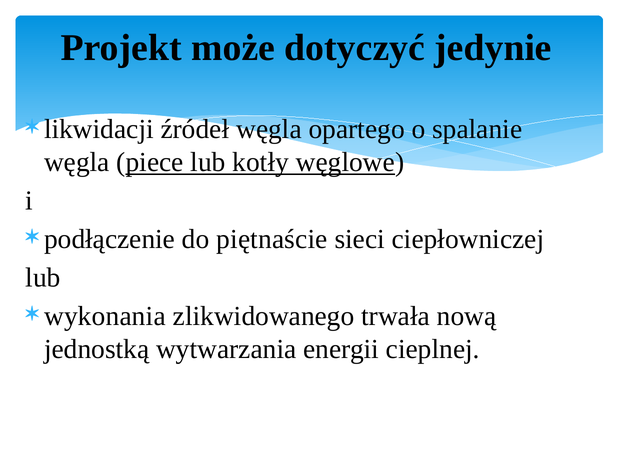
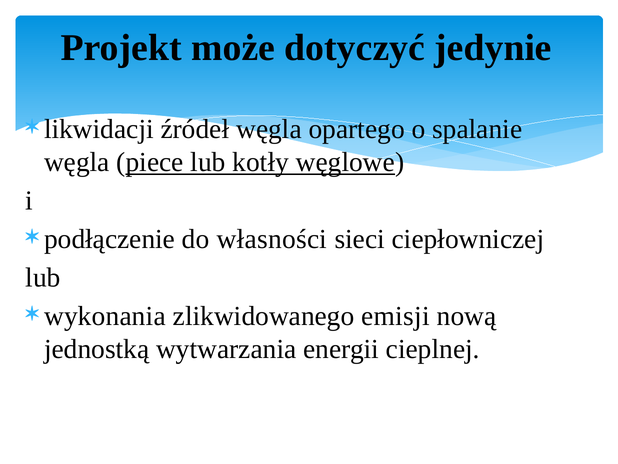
piętnaście: piętnaście -> własności (272, 239)
trwała: trwała -> emisji (395, 316)
